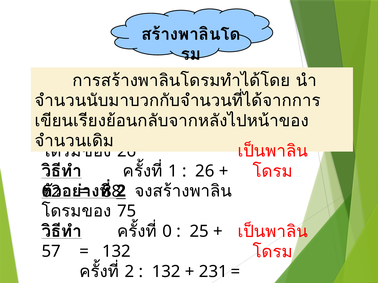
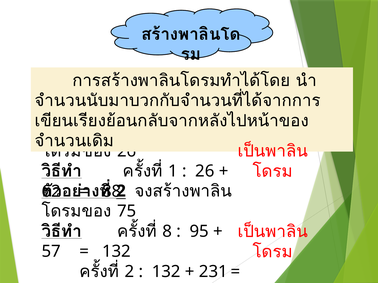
0: 0 -> 8 (167, 232)
25: 25 -> 95 (199, 232)
